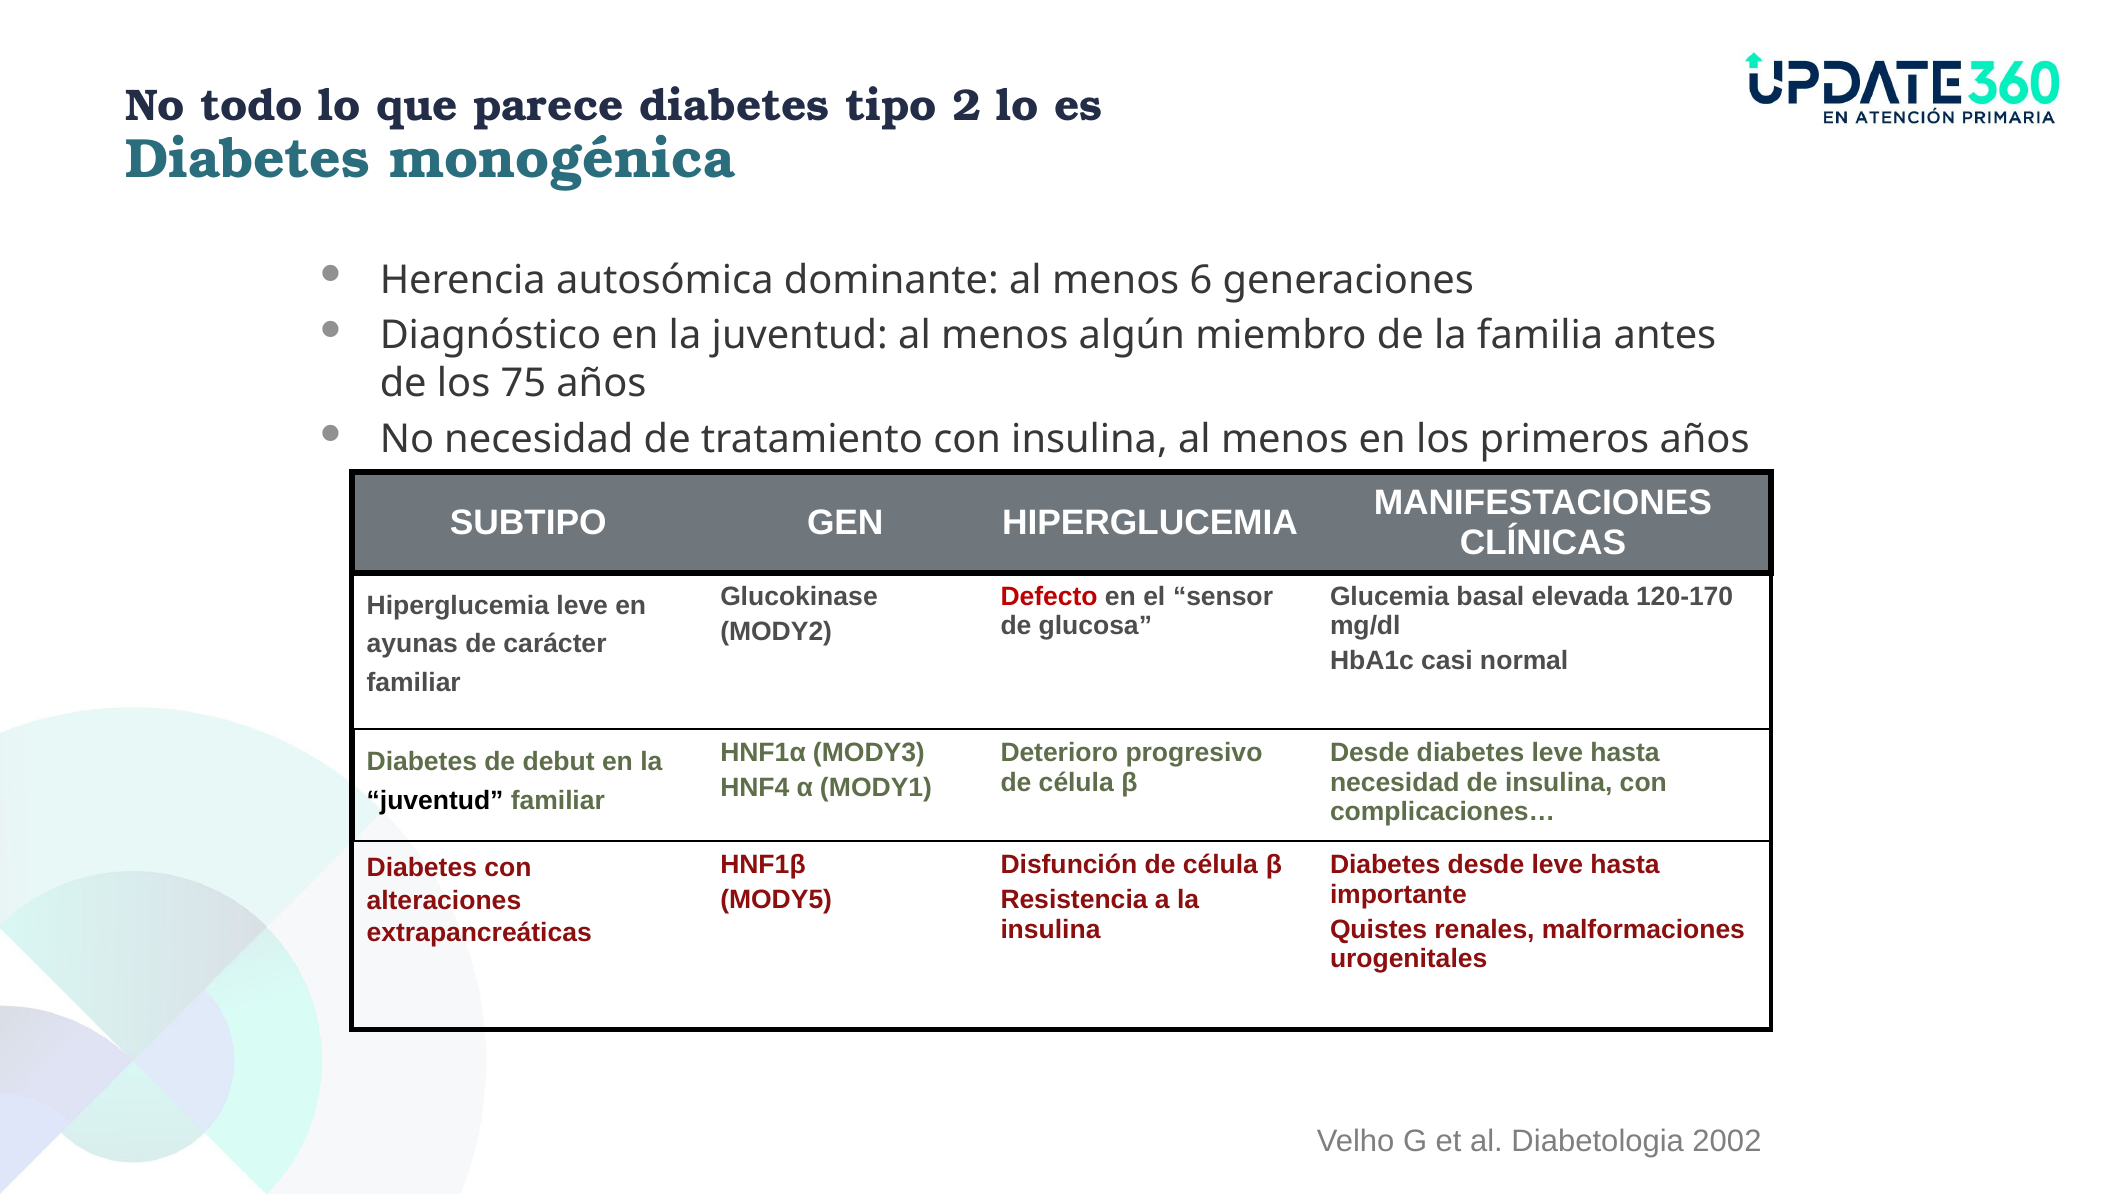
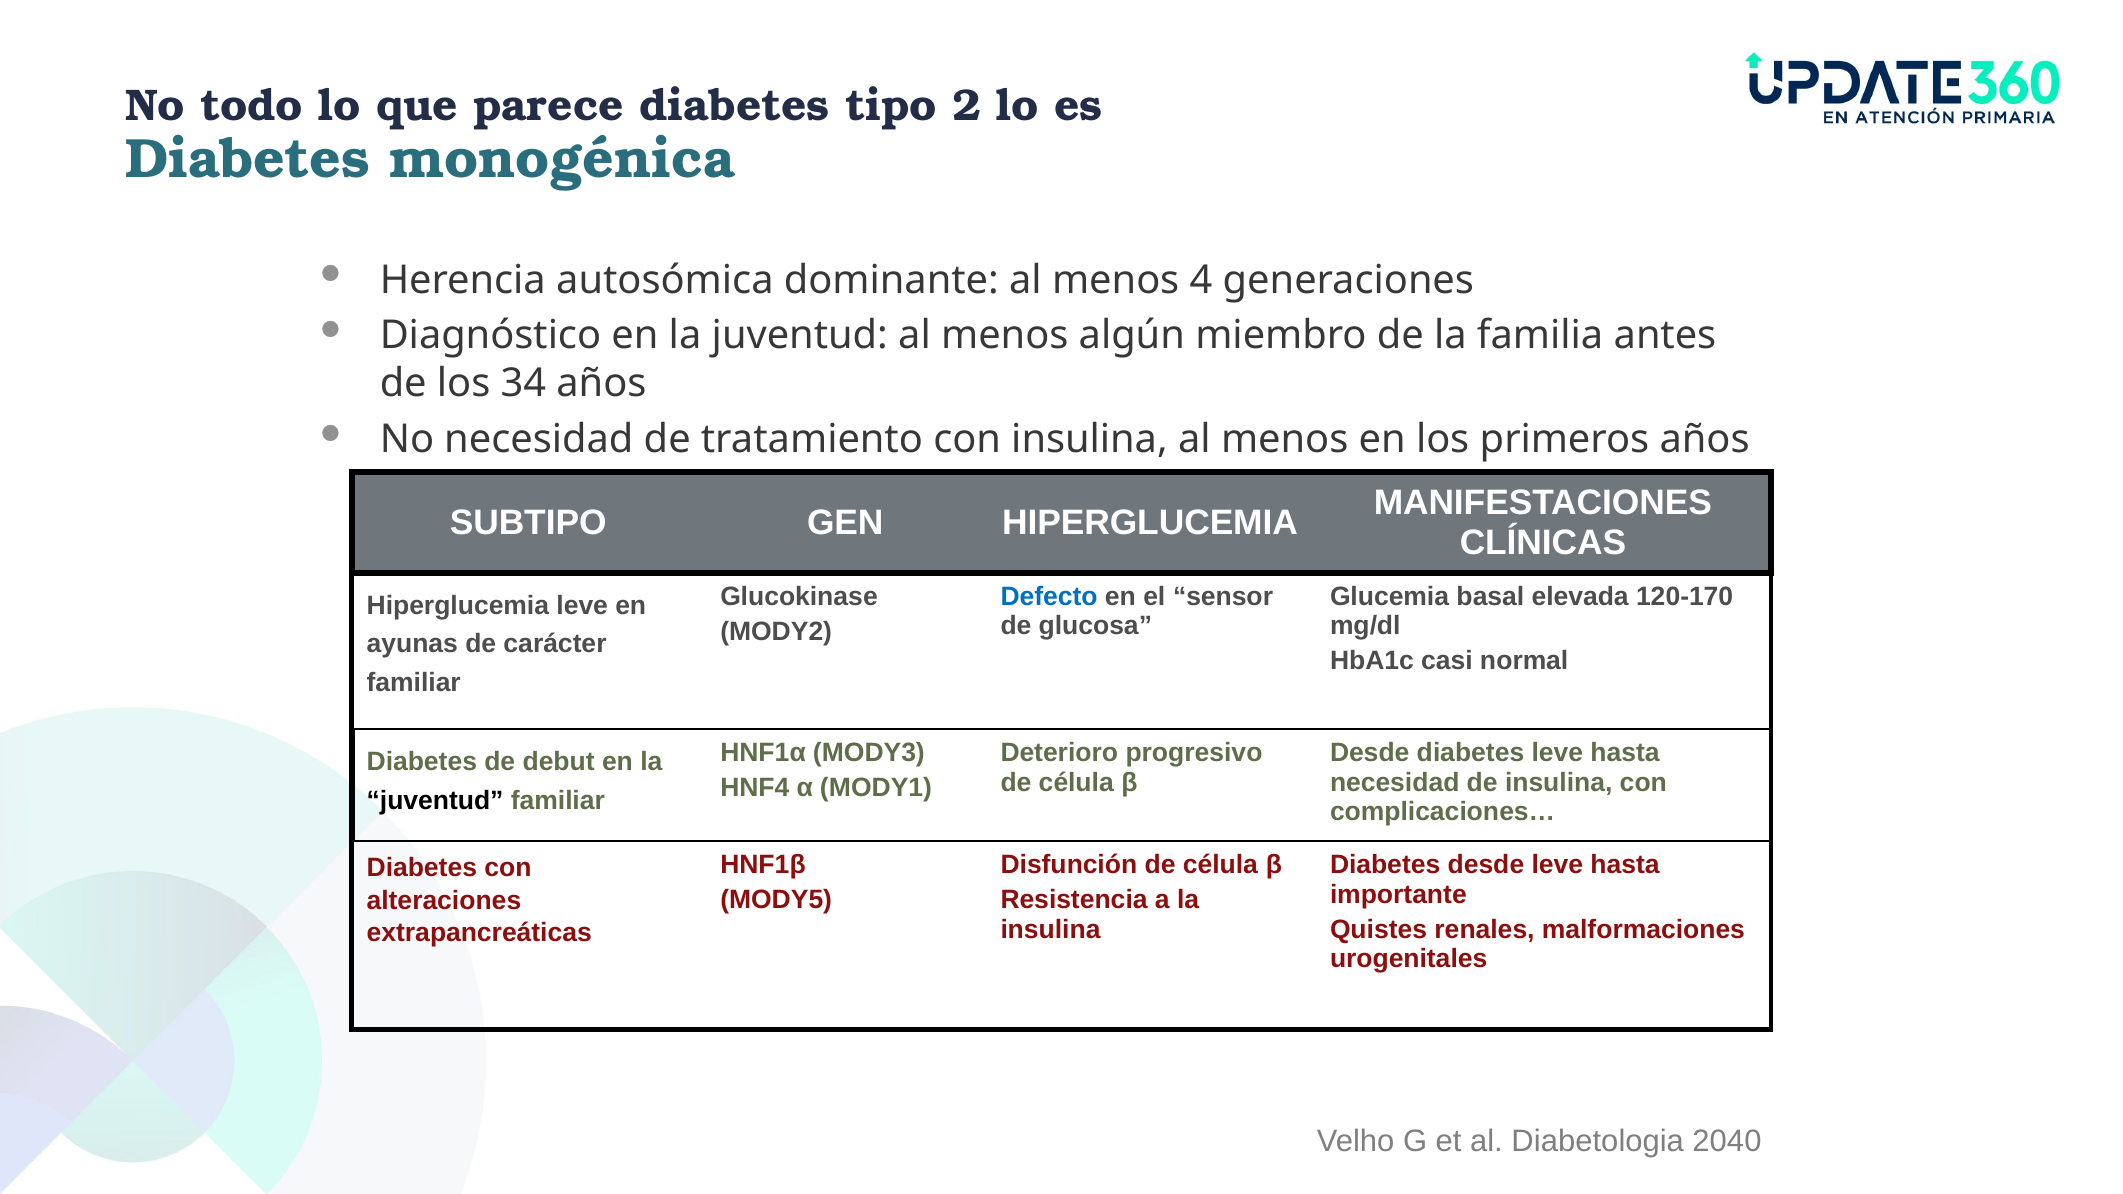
6: 6 -> 4 (1201, 280)
75: 75 -> 34 (523, 384)
Defecto colour: red -> blue (1049, 596)
2002: 2002 -> 2040 (1727, 1141)
